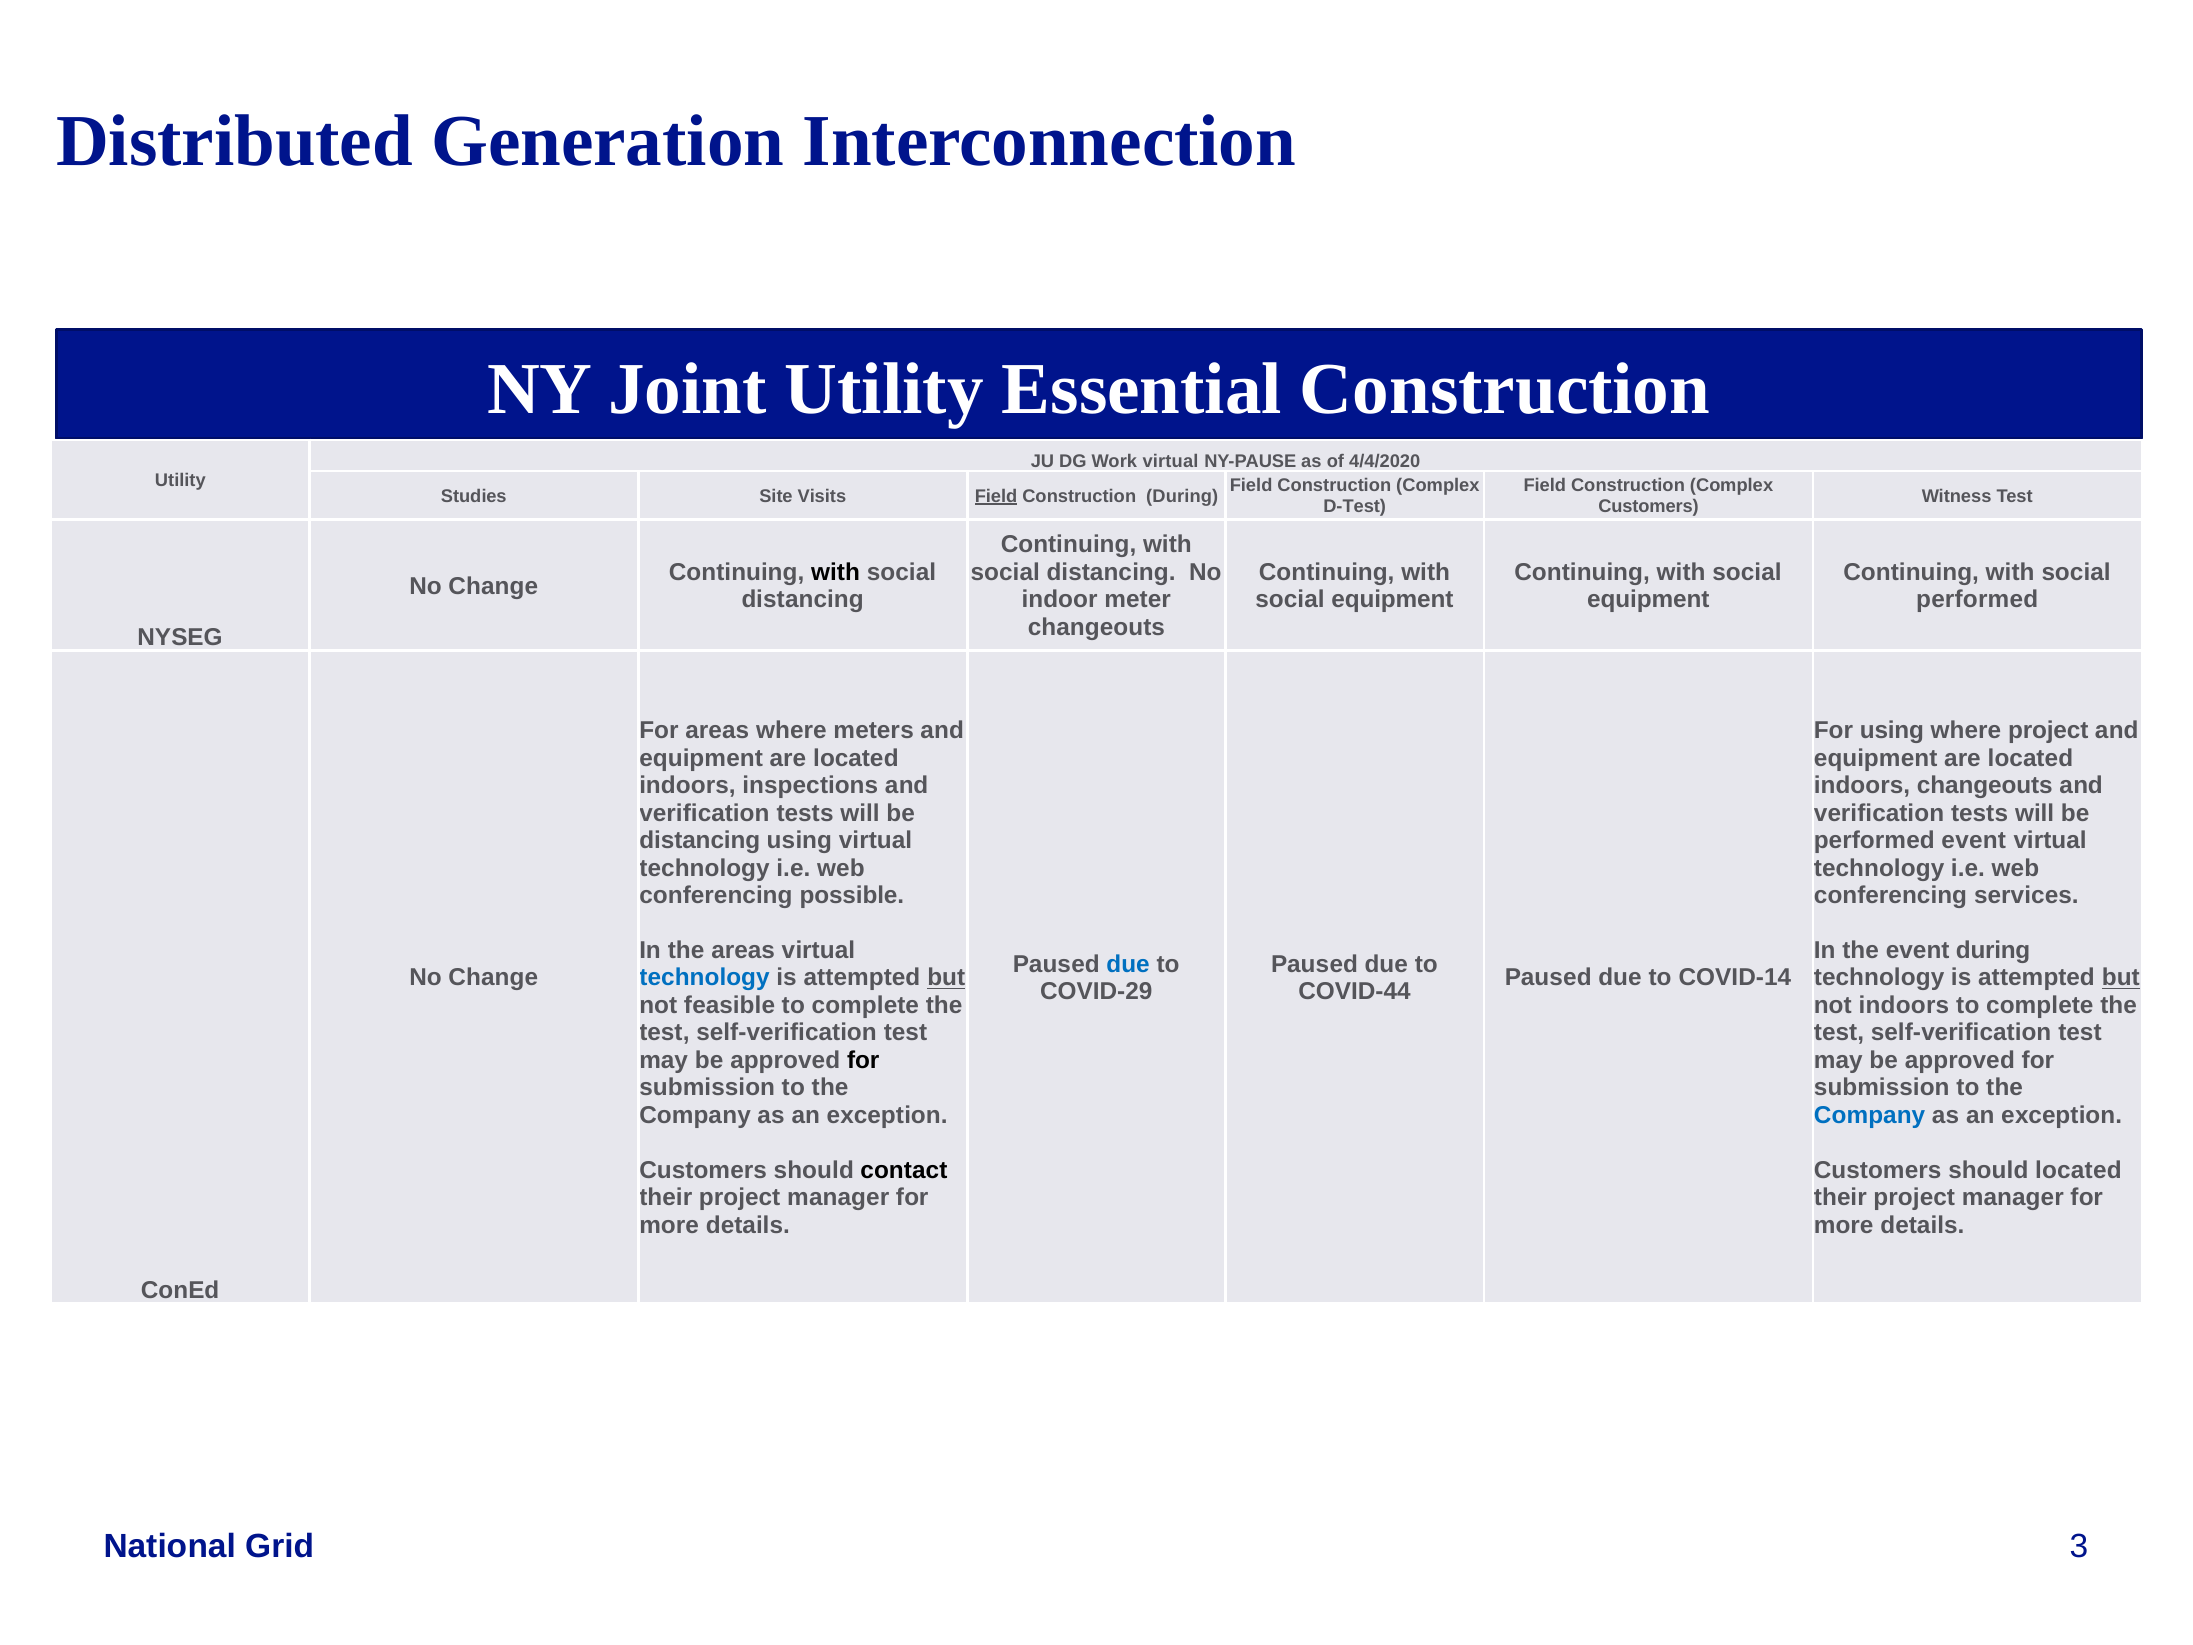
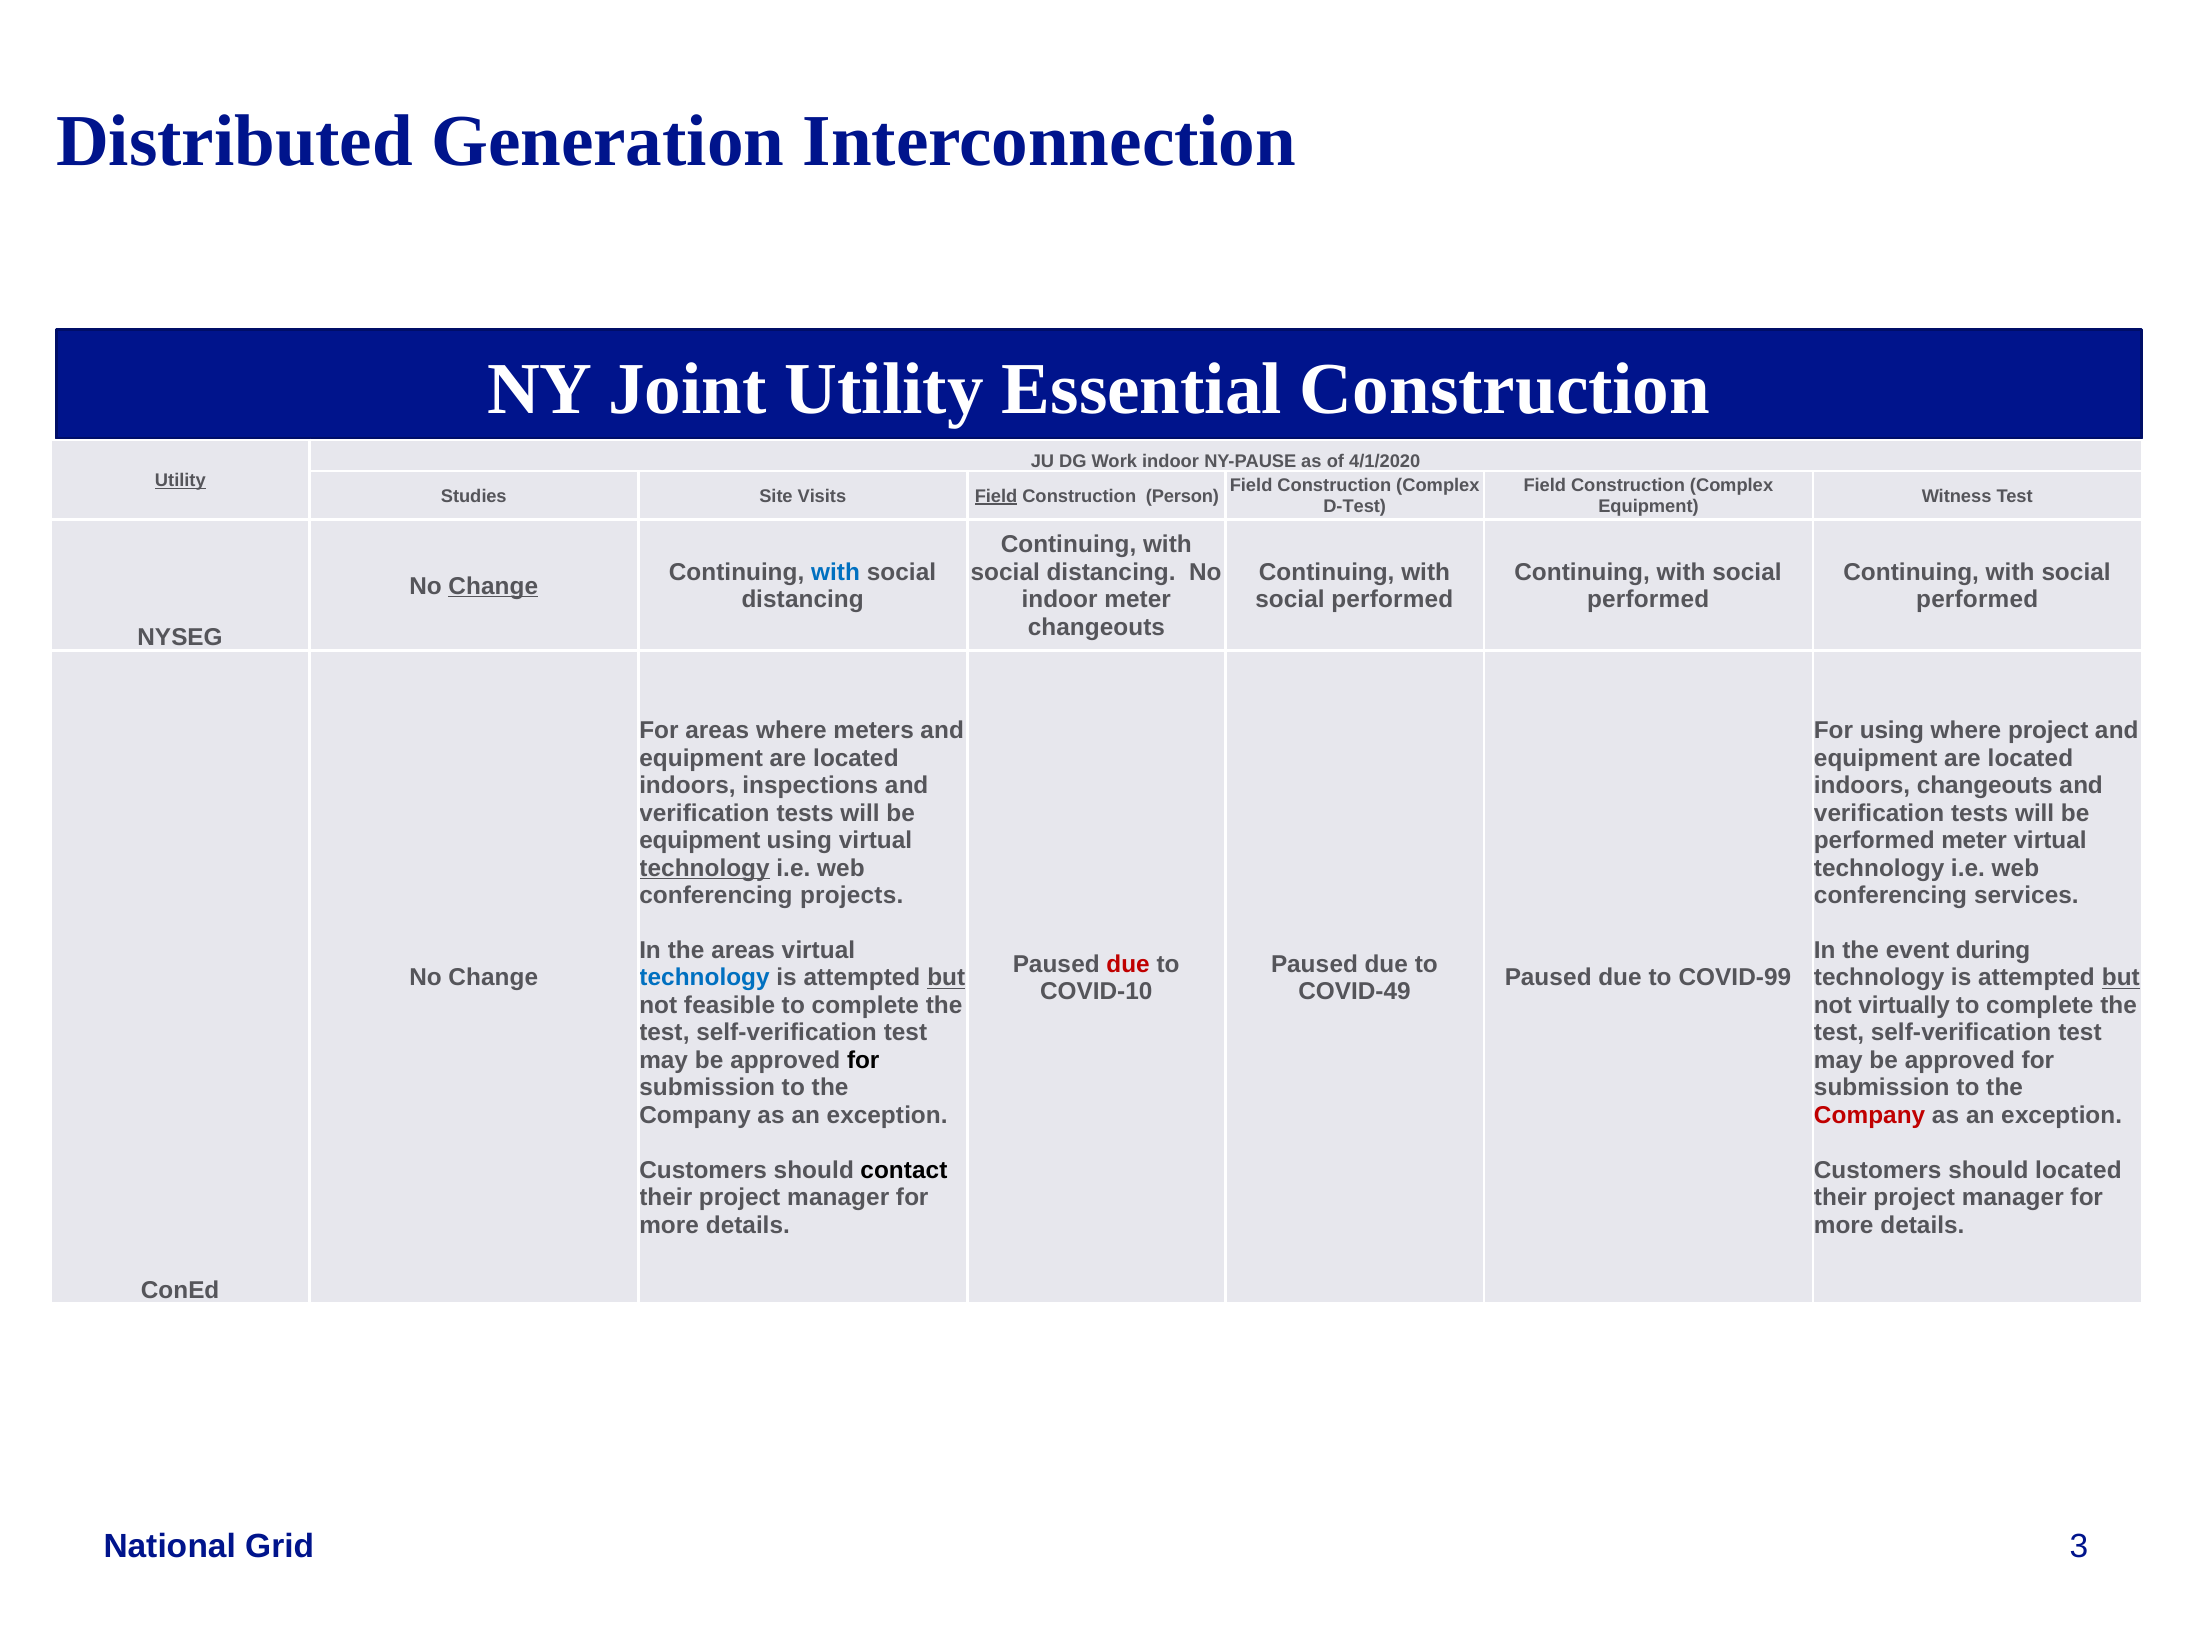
Work virtual: virtual -> indoor (1171, 461)
4/4/2020: 4/4/2020 -> 4/1/2020 (1385, 461)
Utility underline: none -> present (180, 480)
Construction During: During -> Person (1182, 496)
Customers: Customers -> Equipment (1649, 506)
with colour: black -> blue (836, 572)
Change underline: none -> present (493, 586)
equipment: equipment -> performed (1392, 600)
equipment: equipment -> performed (1648, 600)
distancing: distancing -> equipment (700, 841)
performed event: event -> meter (1974, 841)
technology underline: none -> present (705, 868)
possible: possible -> projects (852, 895)
due colour: blue -> red (1128, 964)
COVID-14: COVID-14 -> COVID-99 (1735, 978)
COVID-29: COVID-29 -> COVID-10 (1096, 992)
COVID-44: COVID-44 -> COVID-49 (1354, 992)
not indoors: indoors -> virtually (1904, 1005)
Company colour: blue -> red (1870, 1115)
